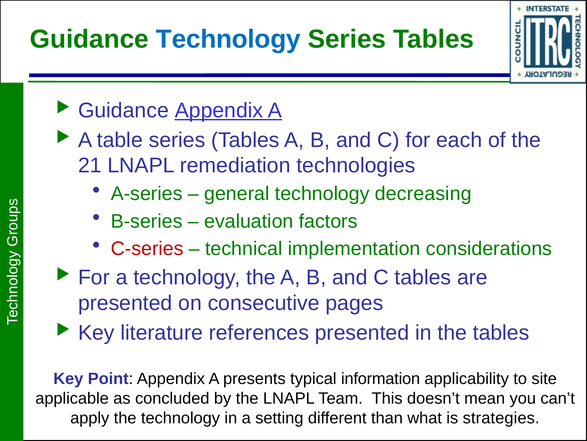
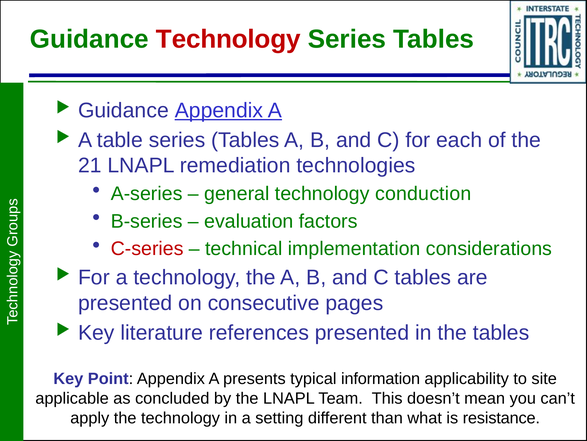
Technology colour: blue -> red (228, 39)
decreasing: decreasing -> conduction (423, 194)
strategies: strategies -> resistance (501, 417)
